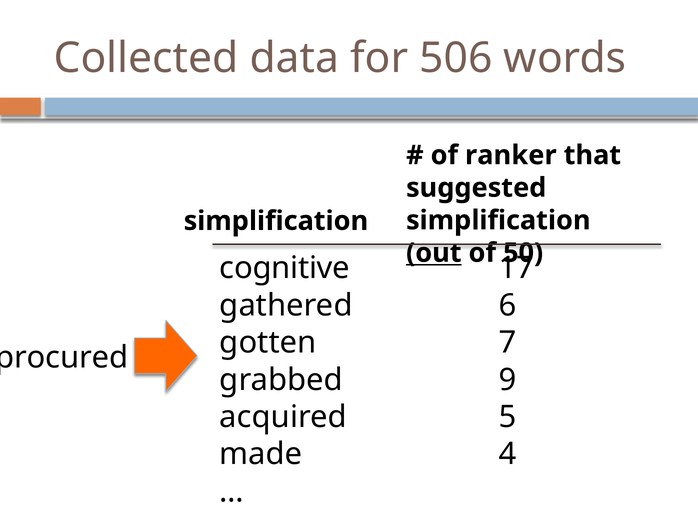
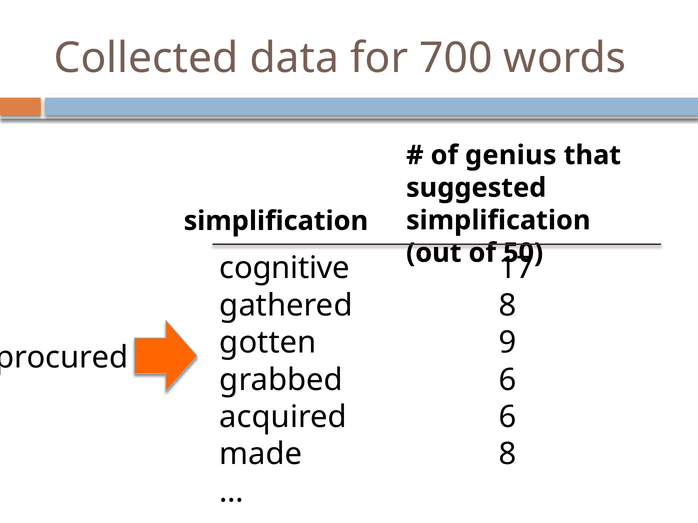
506: 506 -> 700 (456, 58)
ranker: ranker -> genius (511, 155)
out underline: present -> none (434, 253)
gathered 6: 6 -> 8 (508, 306)
7: 7 -> 9 (508, 343)
grabbed 9: 9 -> 6 (508, 380)
acquired 5: 5 -> 6 (508, 417)
made 4: 4 -> 8 (508, 455)
